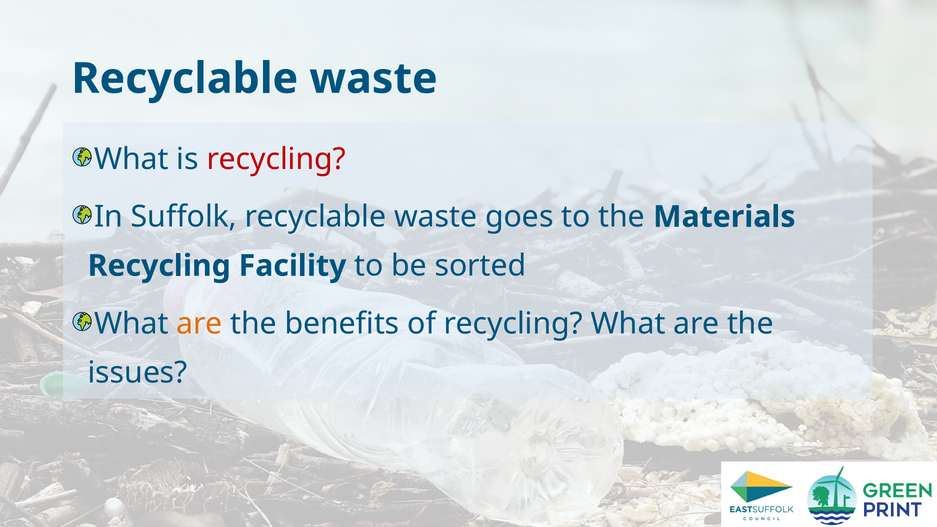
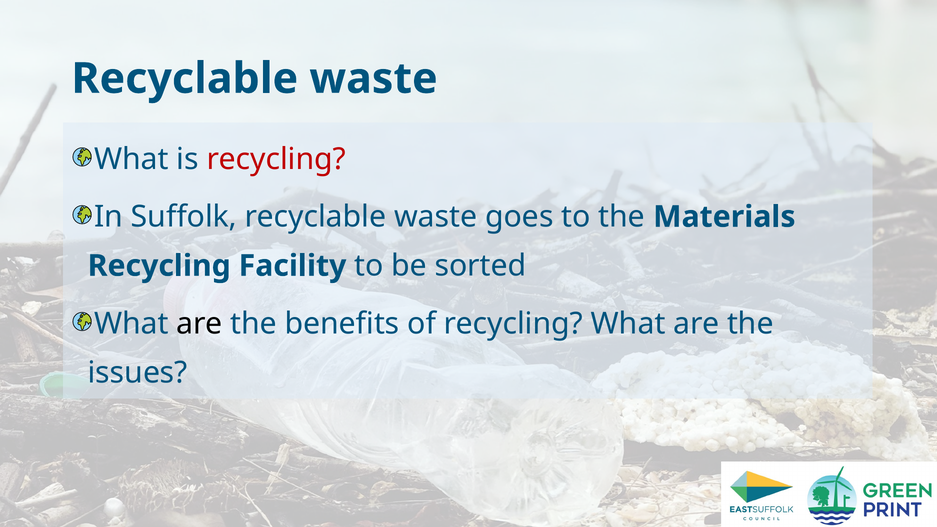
are colour: orange -> black (199, 324)
